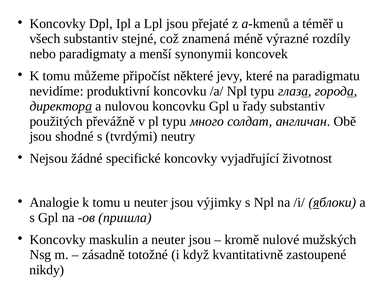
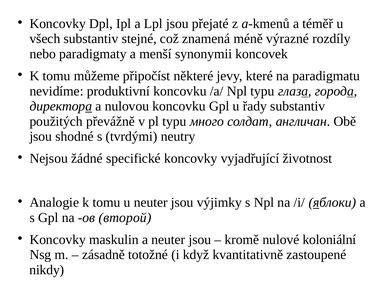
пришла: пришла -> второй (125, 218)
mužských: mužských -> koloniální (329, 240)
